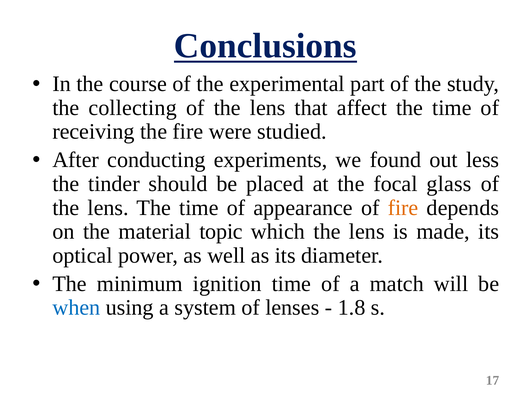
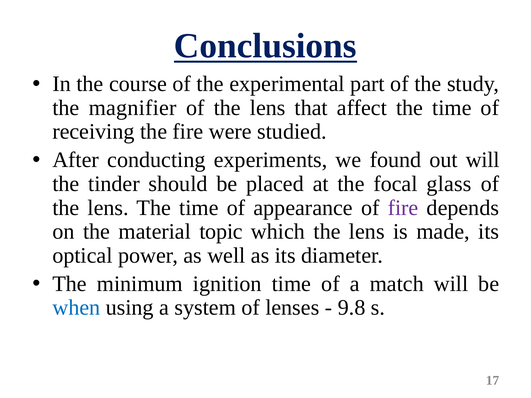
collecting: collecting -> magnifier (133, 108)
out less: less -> will (483, 160)
fire colour: orange -> purple (403, 208)
1.8: 1.8 -> 9.8 (352, 308)
